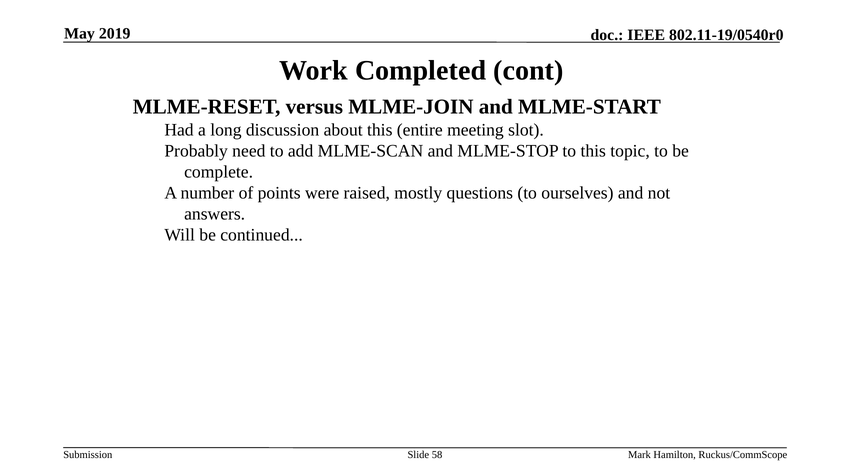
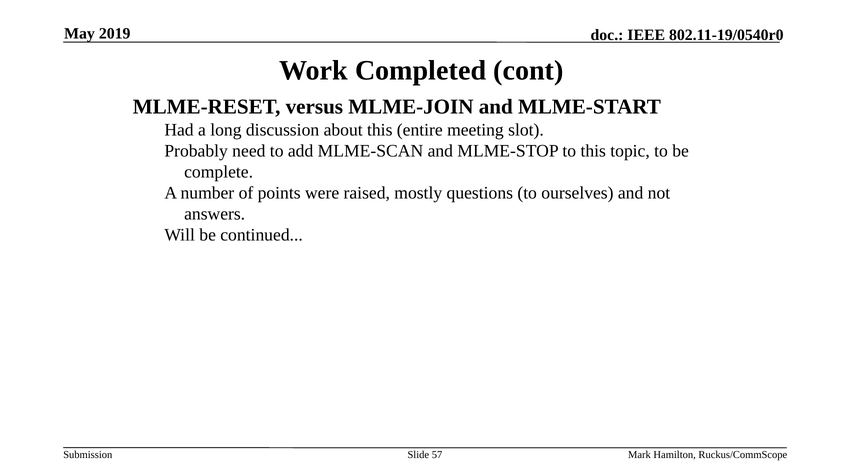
58: 58 -> 57 (437, 455)
